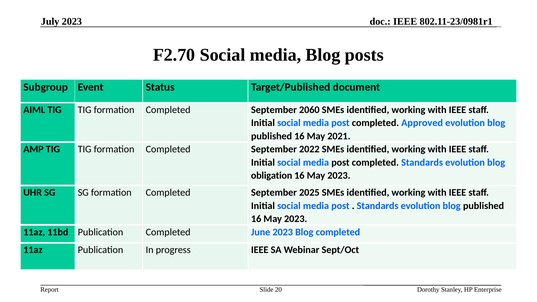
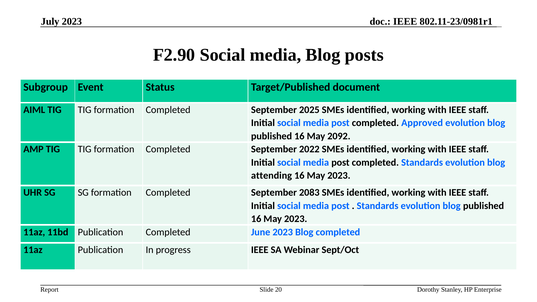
F2.70: F2.70 -> F2.90 (174, 55)
2060: 2060 -> 2025 (309, 110)
2021: 2021 -> 2092 (339, 136)
obligation: obligation -> attending (272, 176)
2025: 2025 -> 2083 (309, 193)
